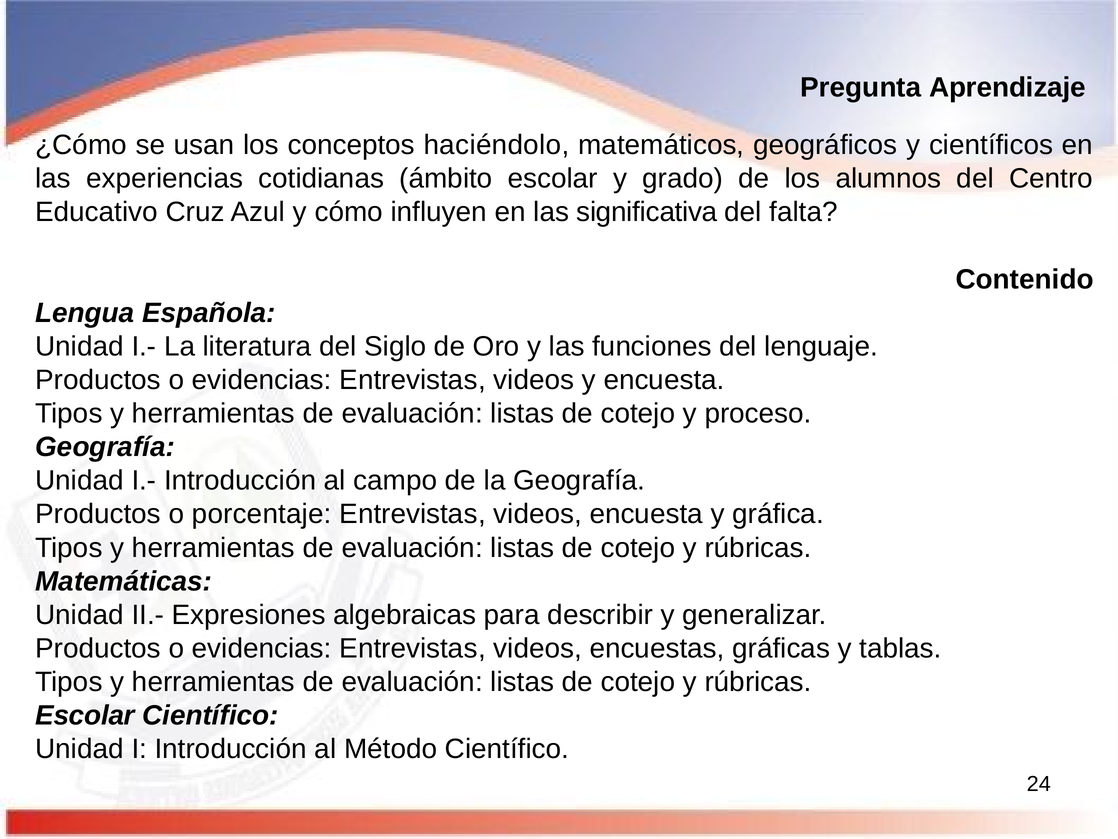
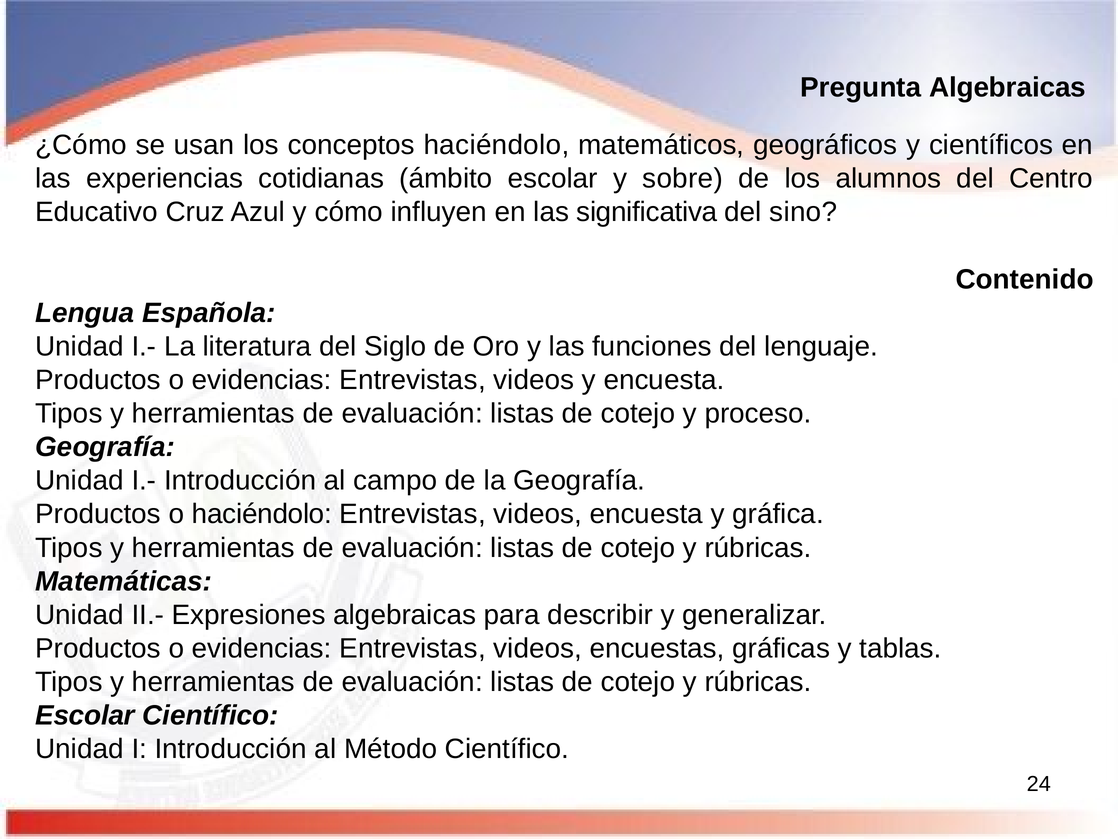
Pregunta Aprendizaje: Aprendizaje -> Algebraicas (1008, 88)
grado: grado -> sobre (683, 179)
falta: falta -> sino (803, 212)
o porcentaje: porcentaje -> haciéndolo (262, 514)
